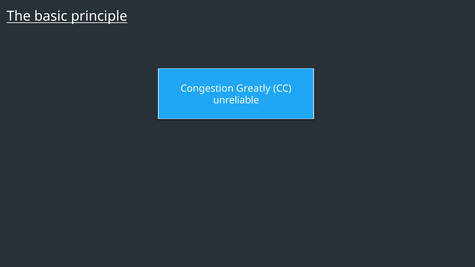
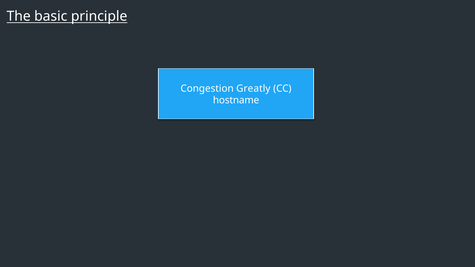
unreliable: unreliable -> hostname (236, 100)
